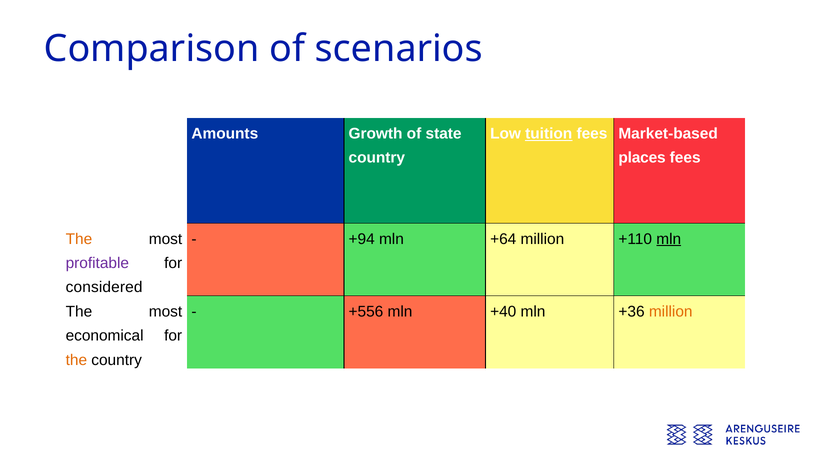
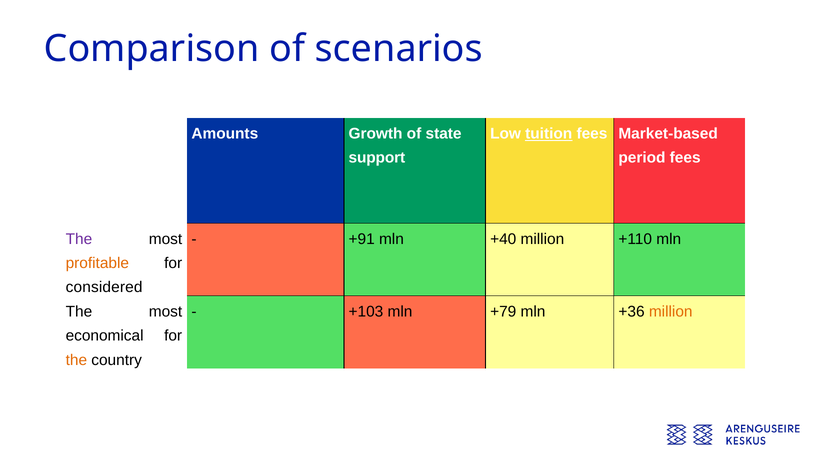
country: country -> support (377, 158)
places: places -> period (642, 158)
The colour: orange -> purple (79, 239)
+94: +94 -> +91 (362, 239)
+64: +64 -> +40 (503, 239)
mln underline: present -> none (669, 239)
profitable colour: purple -> orange (97, 263)
+556: +556 -> +103 (366, 312)
+40: +40 -> +79 (503, 312)
